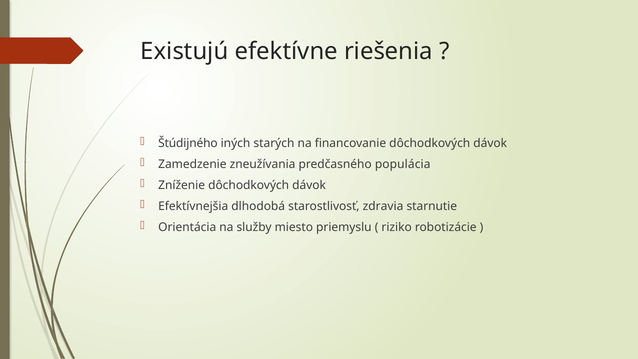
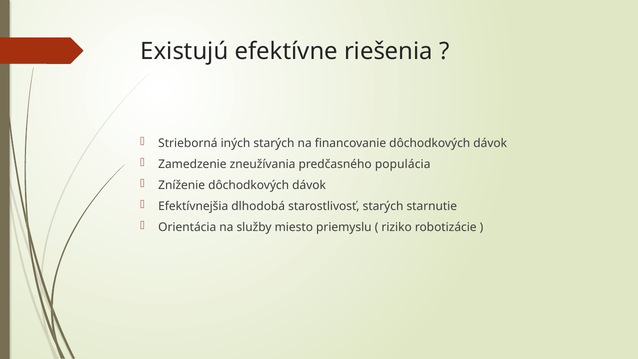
Štúdijného: Štúdijného -> Strieborná (188, 143)
starostlivosť zdravia: zdravia -> starých (383, 206)
